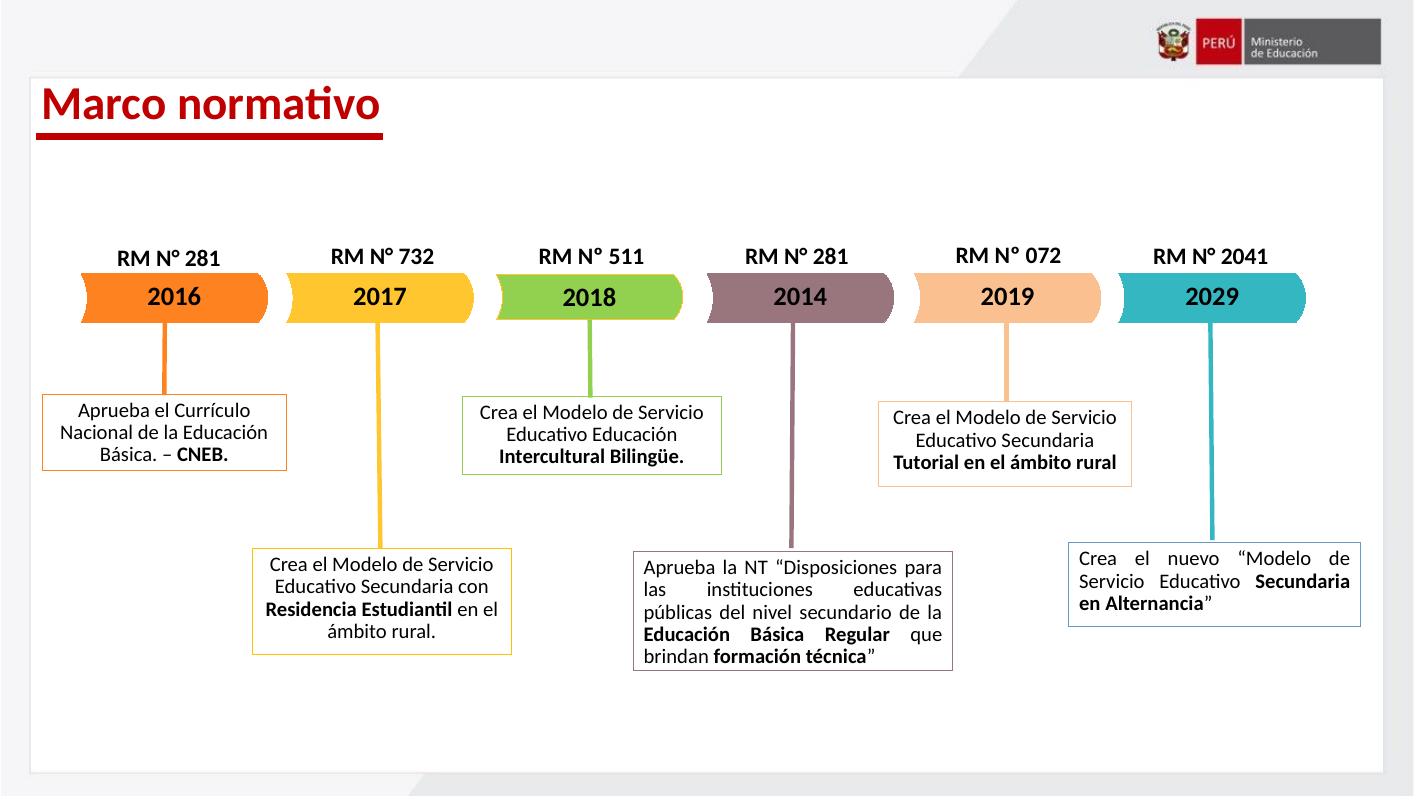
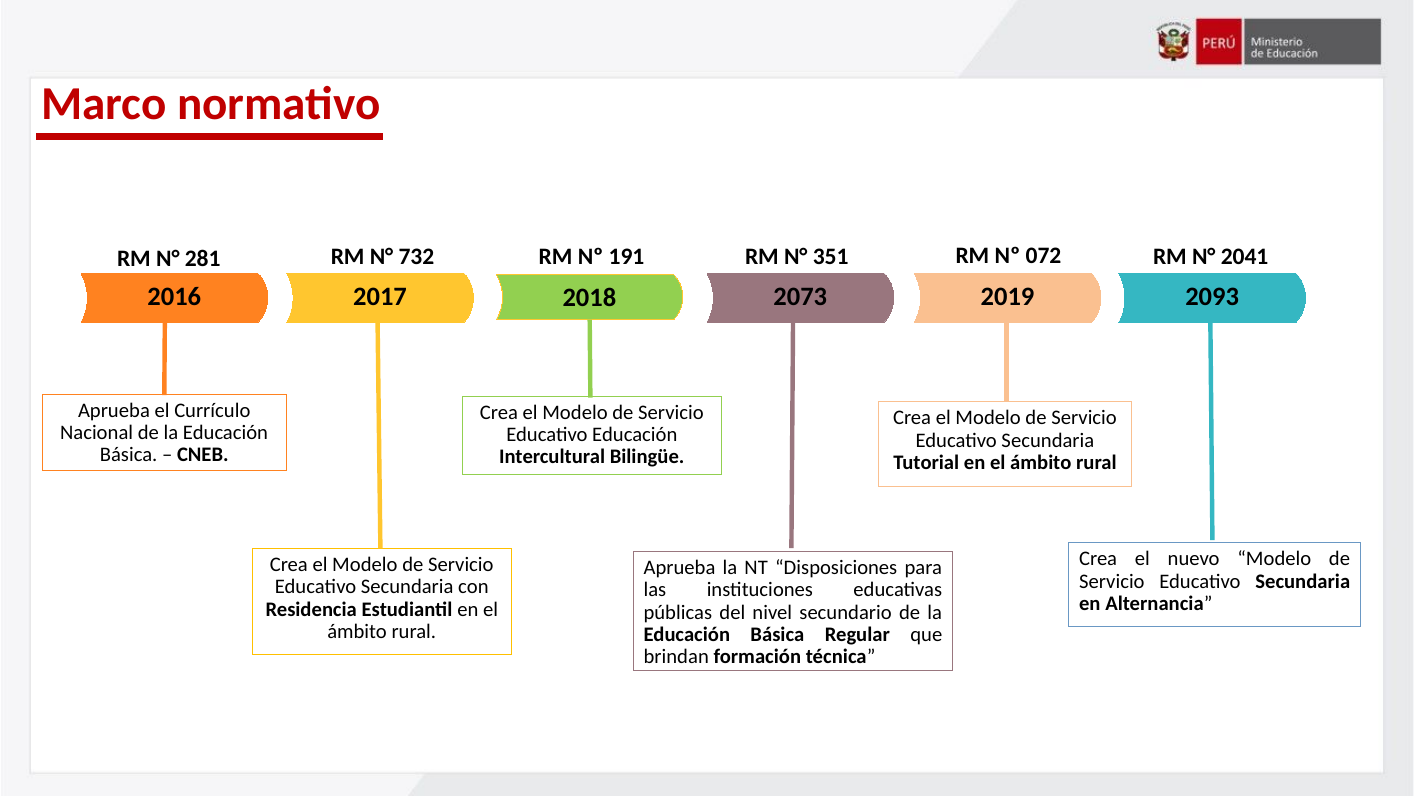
511: 511 -> 191 (627, 257)
281: 281 -> 351 (831, 257)
2014: 2014 -> 2073 (800, 296)
2029: 2029 -> 2093 (1212, 296)
